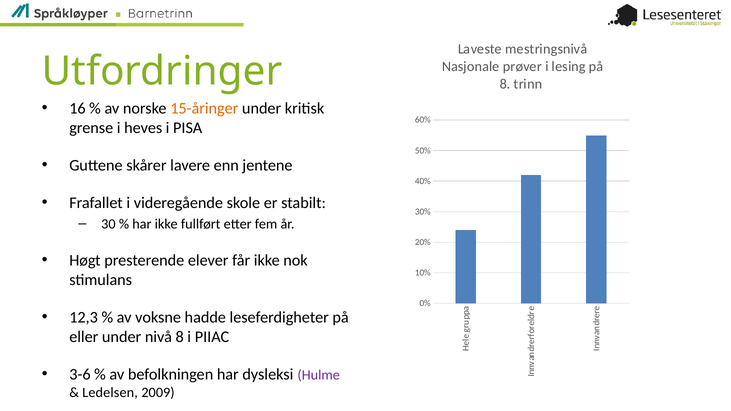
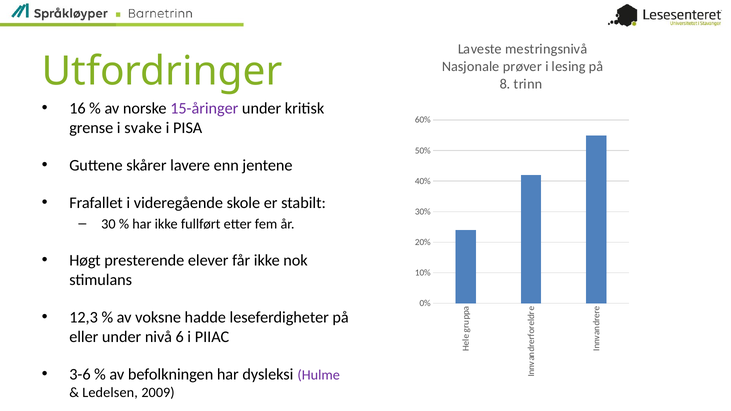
15-åringer colour: orange -> purple (204, 108)
heves: heves -> svake (143, 128)
nivå 8: 8 -> 6 (180, 337)
